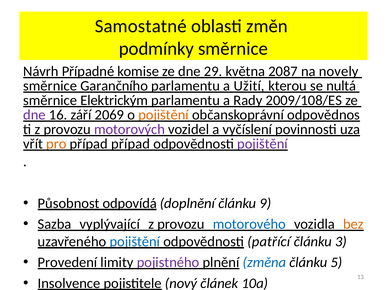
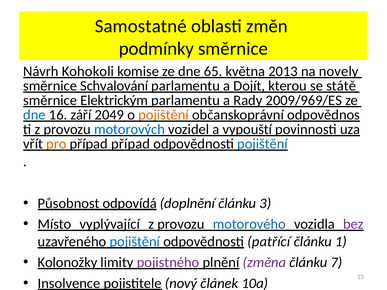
Případné: Případné -> Kohokoli (88, 71)
29: 29 -> 65 (213, 71)
2087: 2087 -> 2013 (283, 71)
Garančního: Garančního -> Schvalování (114, 86)
Užití: Užití -> Dojít (249, 86)
nultá: nultá -> státě (341, 86)
2009/108/ES: 2009/108/ES -> 2009/969/ES (304, 100)
dne colour: purple -> blue (34, 115)
2069: 2069 -> 2049 (109, 115)
motorových colour: purple -> blue (129, 130)
vyčíslení: vyčíslení -> vypouští (247, 130)
pojištění colour: purple -> blue (262, 144)
9: 9 -> 3 (265, 203)
Sazba: Sazba -> Místo (55, 224)
bez colour: orange -> purple (353, 224)
3: 3 -> 1 (341, 242)
Provedení: Provedení -> Kolonožky (68, 263)
změna colour: blue -> purple (264, 263)
5: 5 -> 7 (337, 263)
